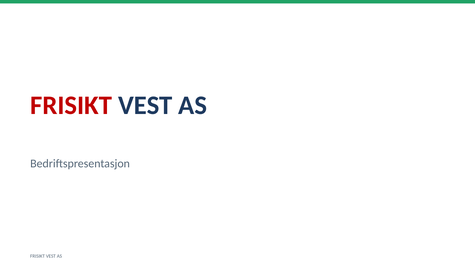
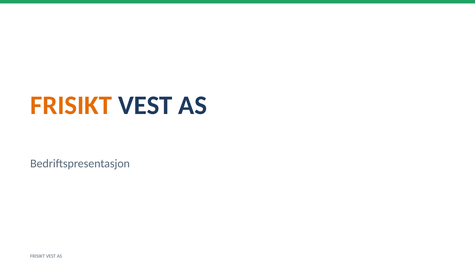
FRISIKT colour: red -> orange (71, 105)
